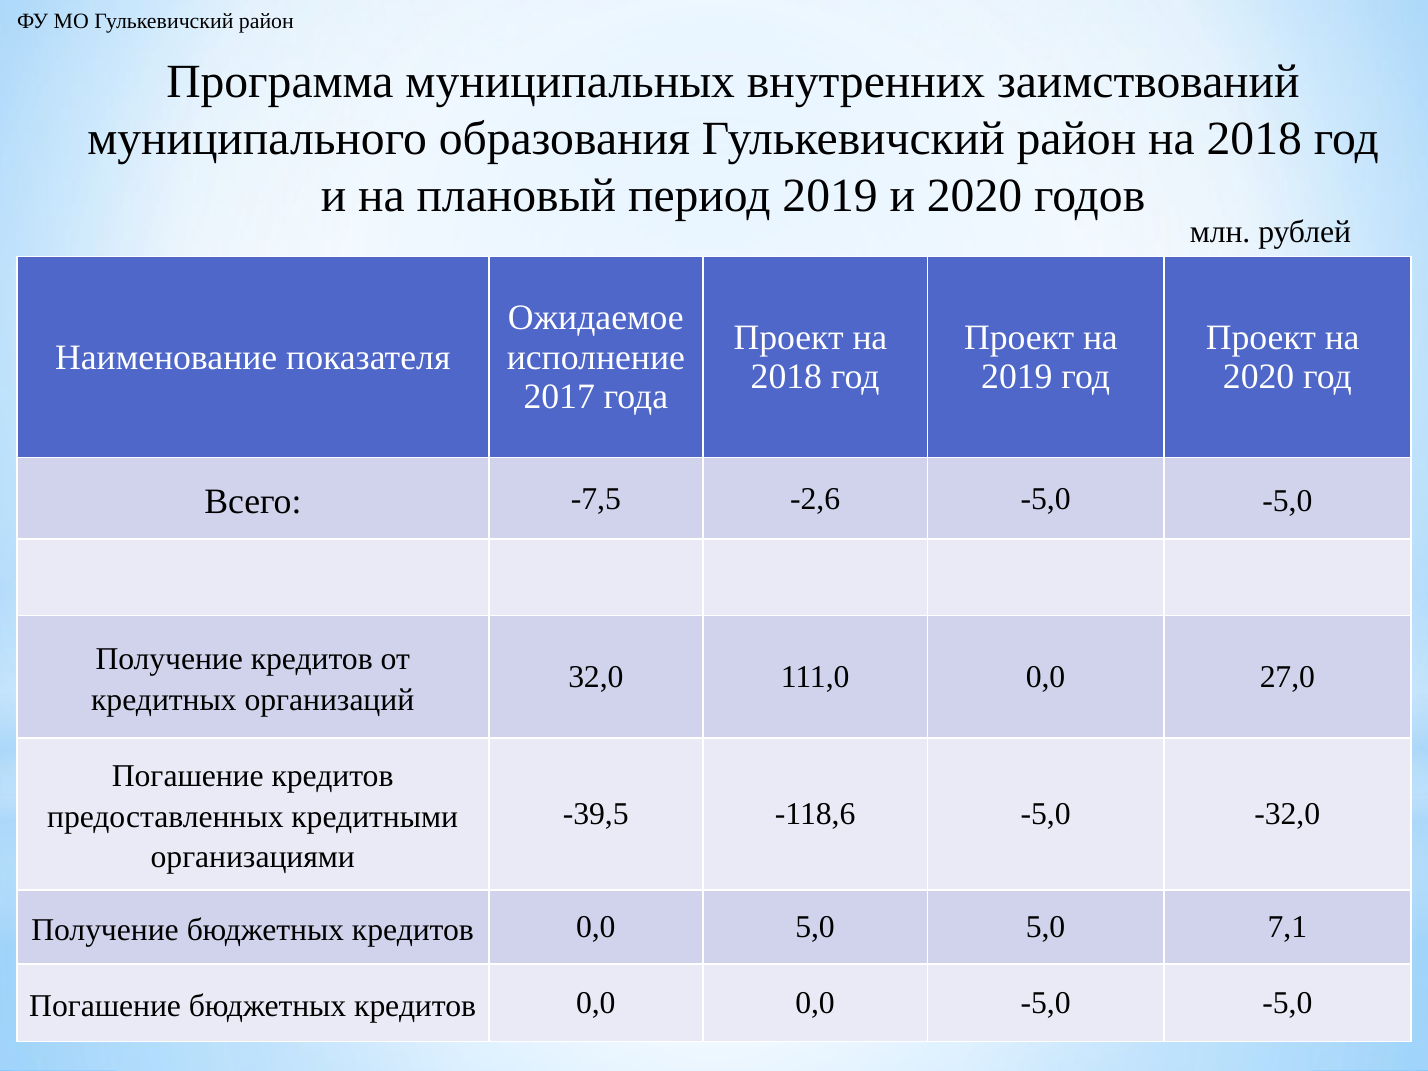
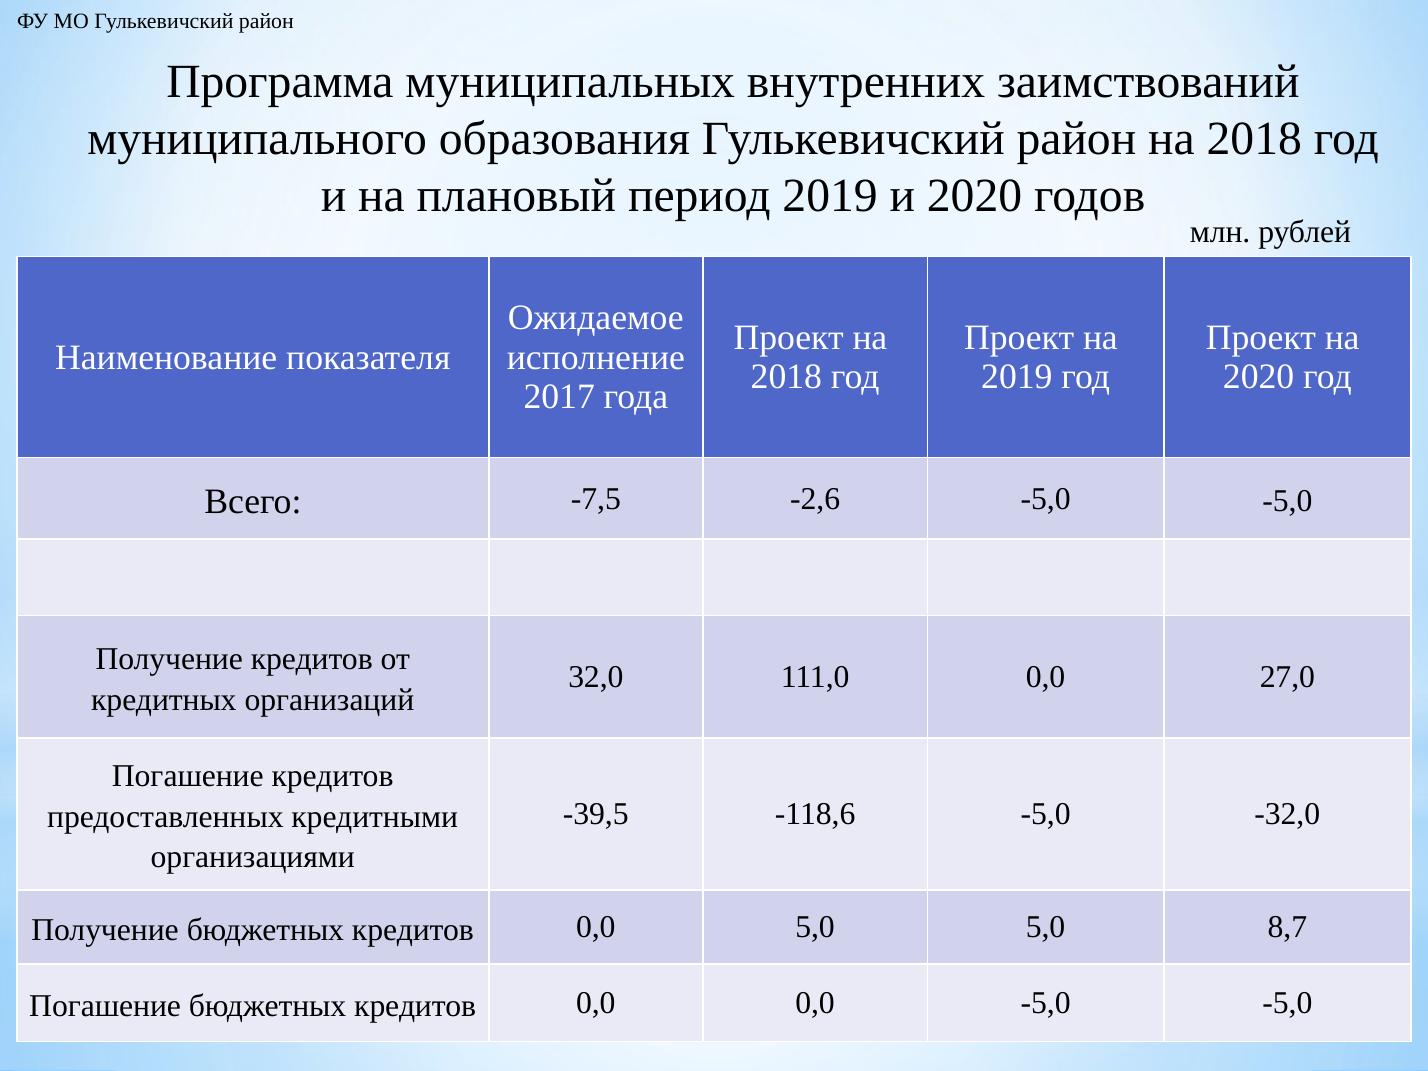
7,1: 7,1 -> 8,7 (1287, 928)
